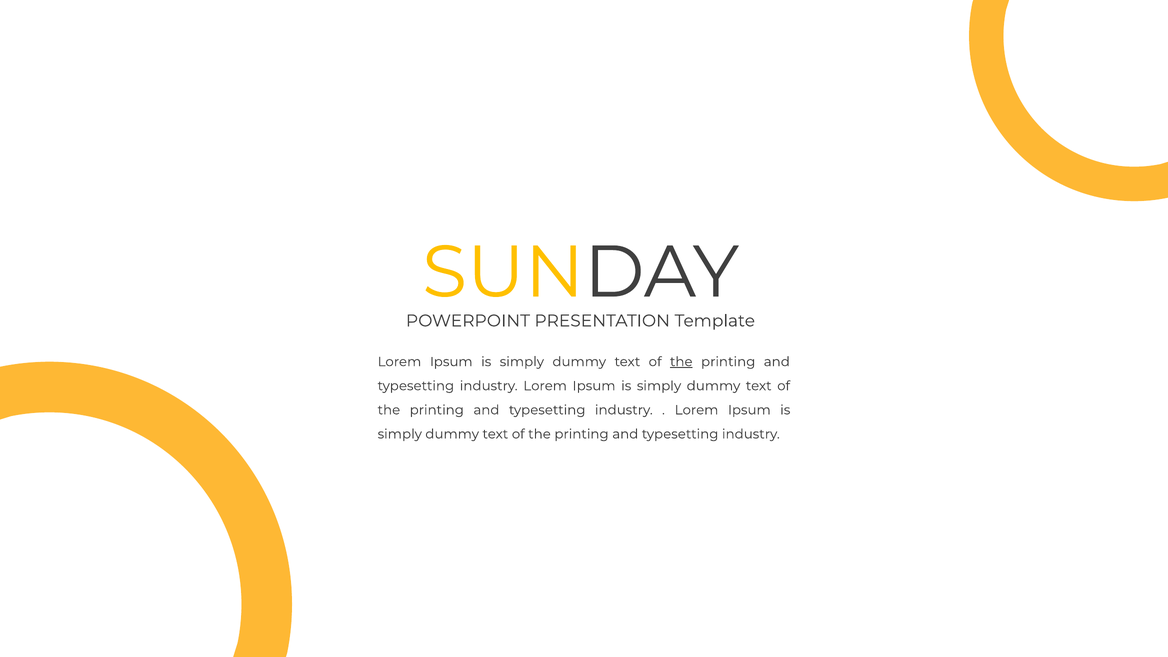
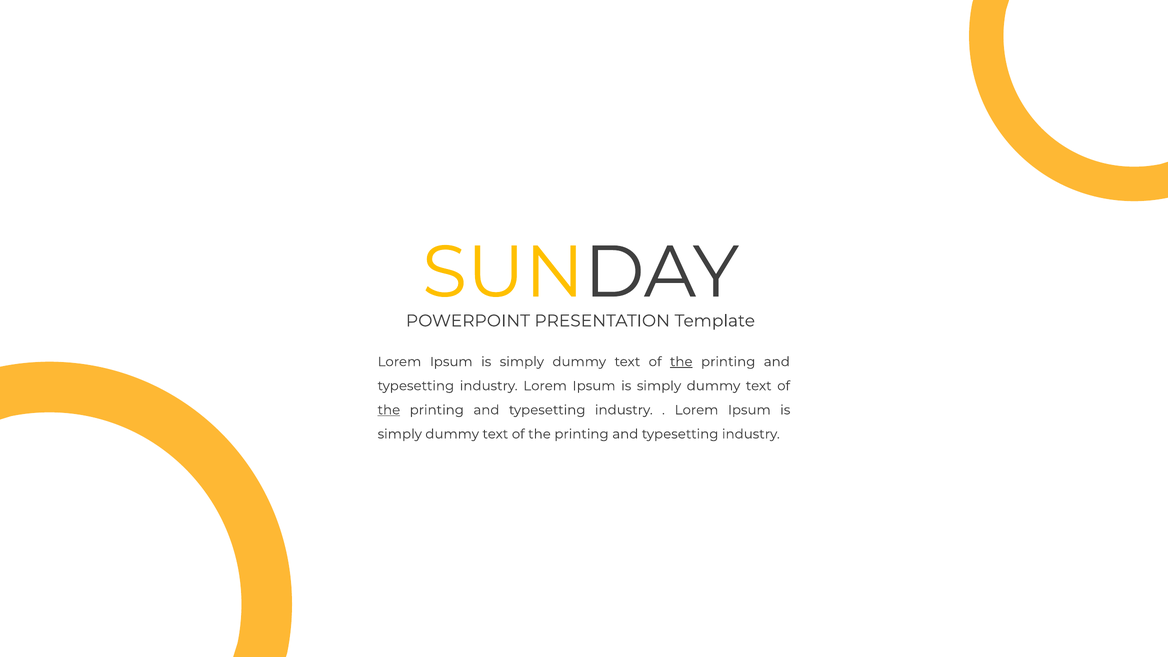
the underline: none -> present (389, 410)
